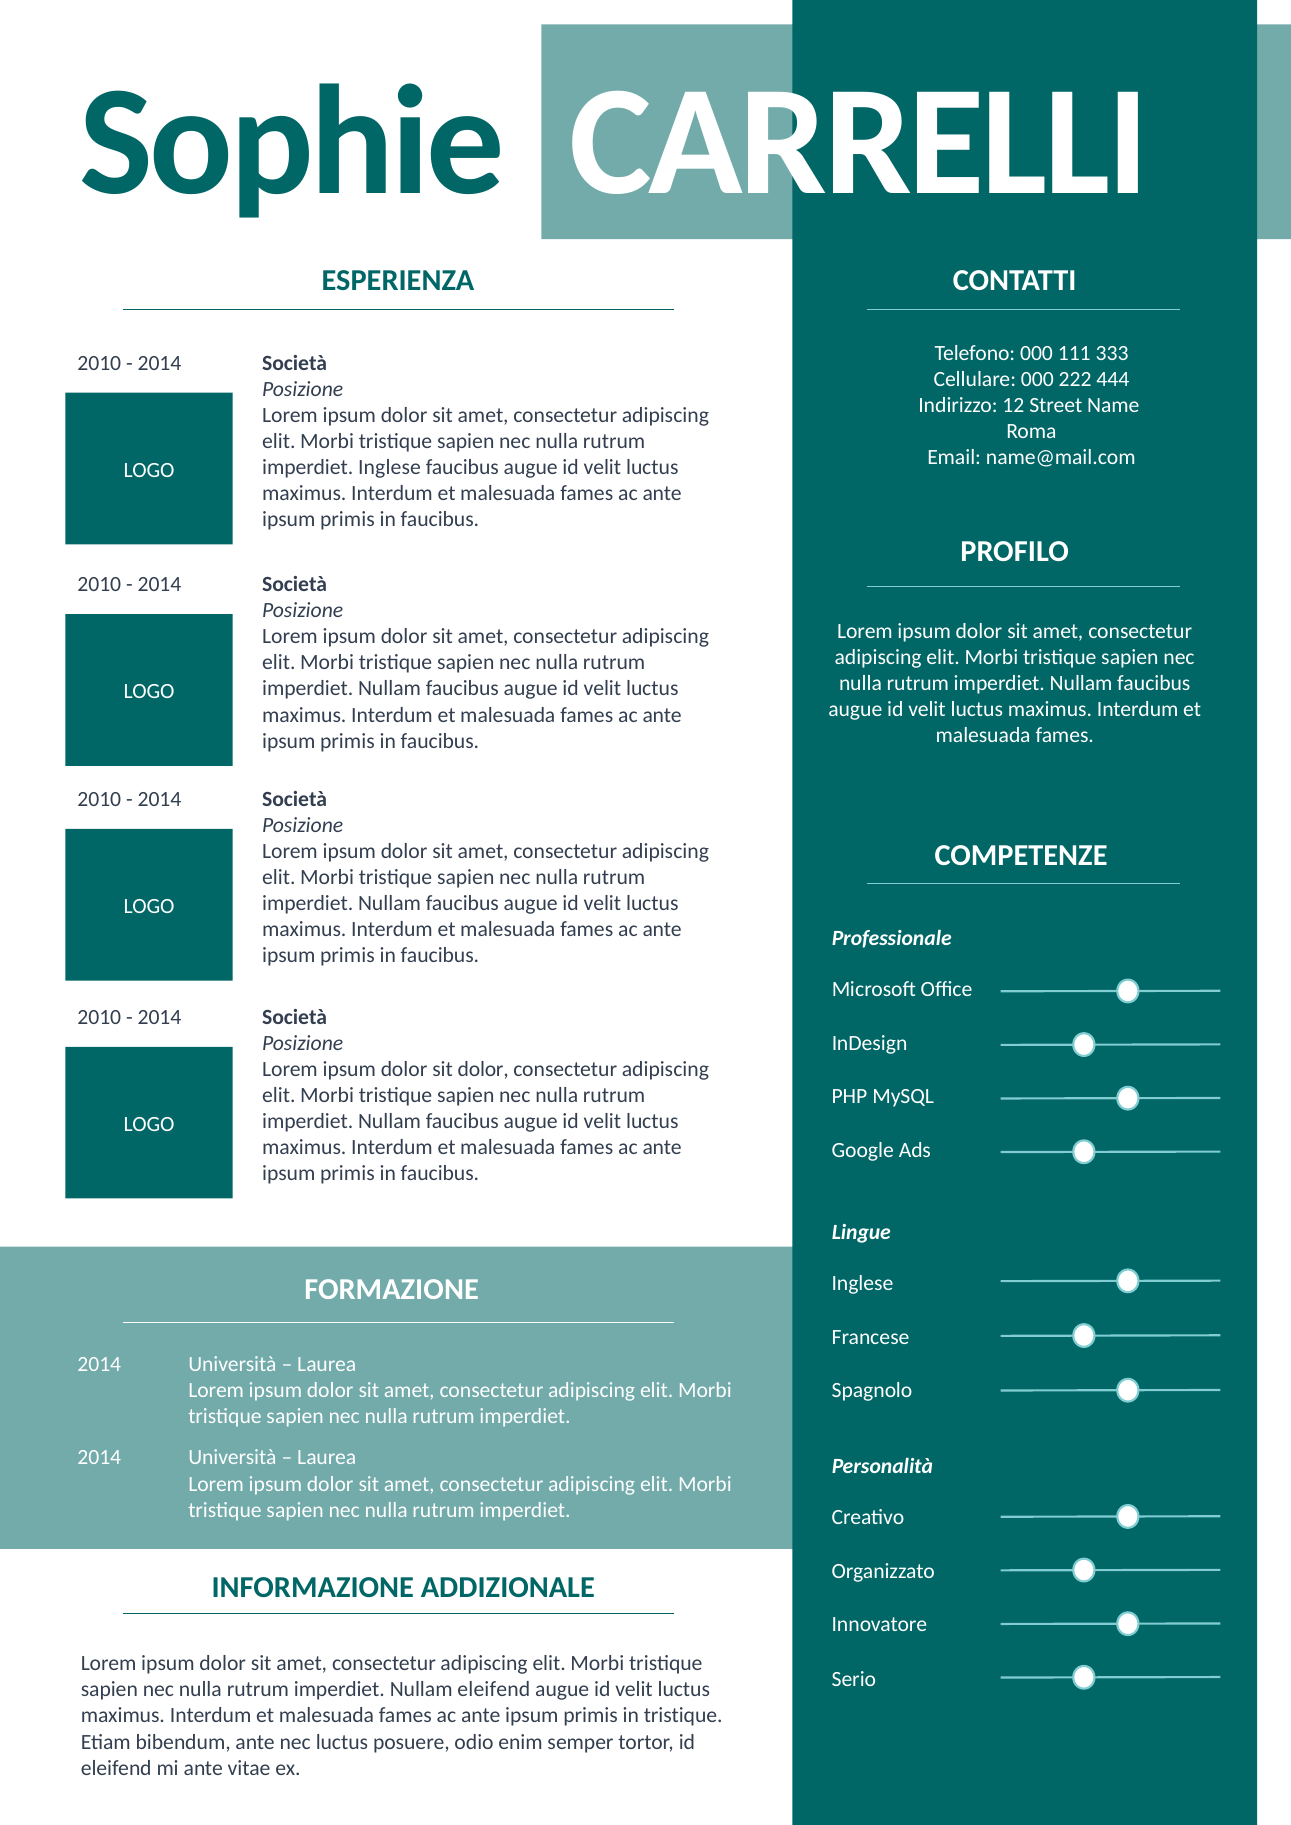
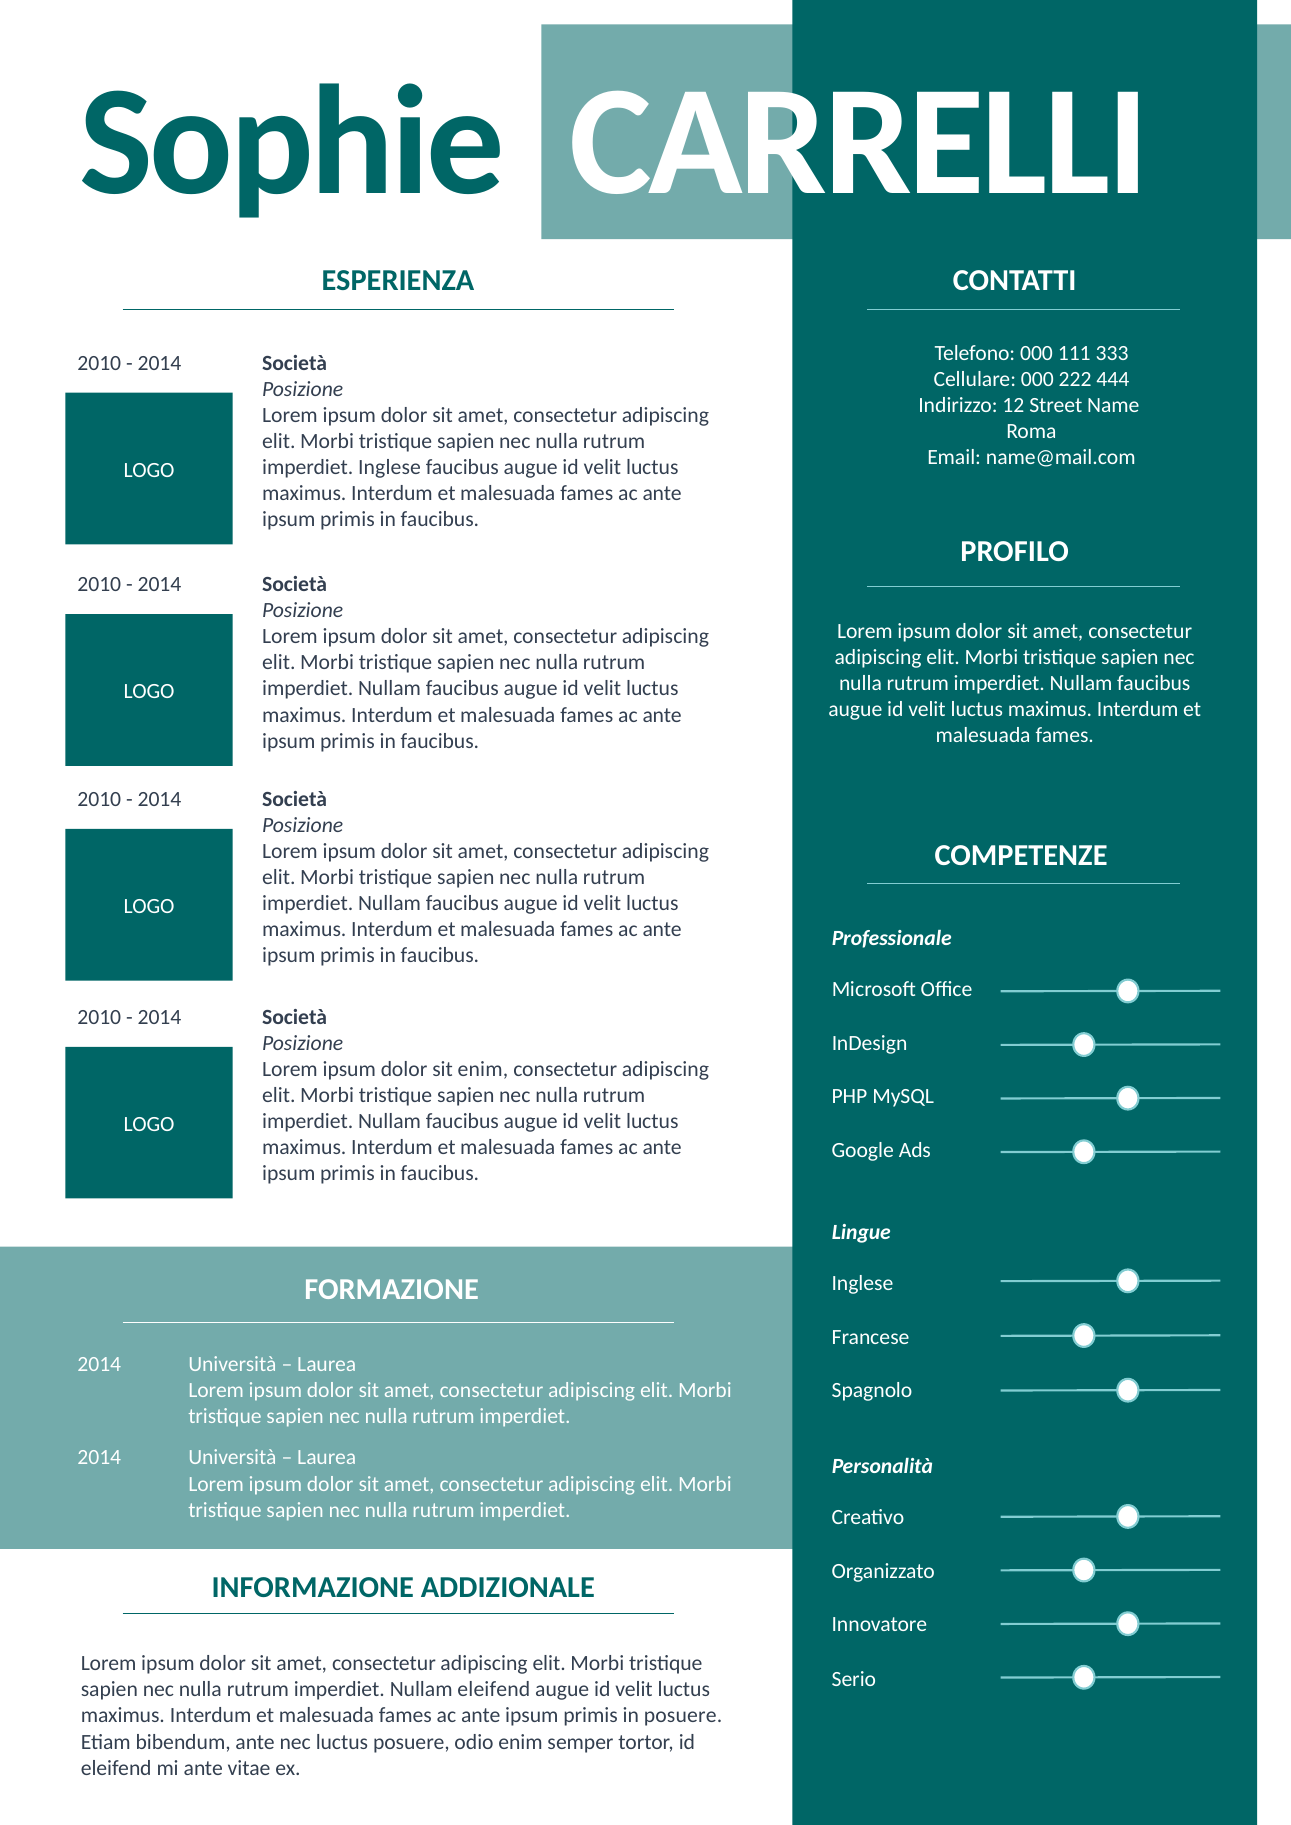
sit dolor: dolor -> enim (483, 1069)
in tristique: tristique -> posuere (683, 1715)
